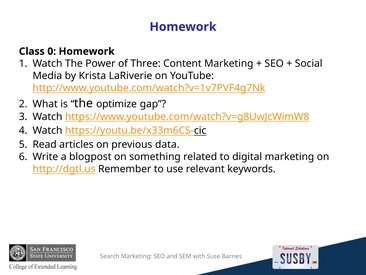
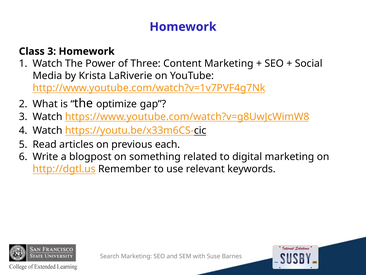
Class 0: 0 -> 3 (52, 51)
data: data -> each (167, 144)
